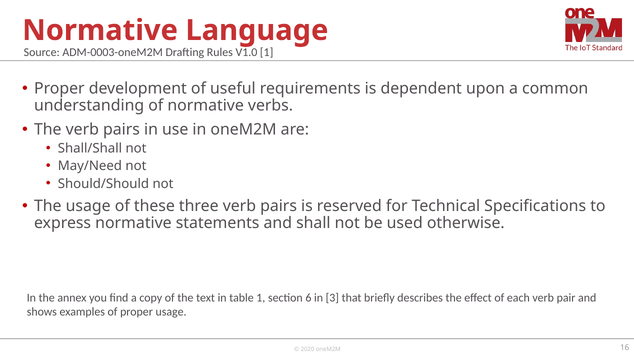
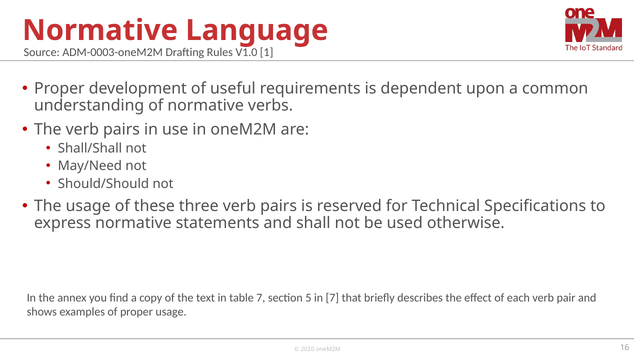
table 1: 1 -> 7 (261, 297)
6: 6 -> 5 (308, 297)
in 3: 3 -> 7 (332, 297)
